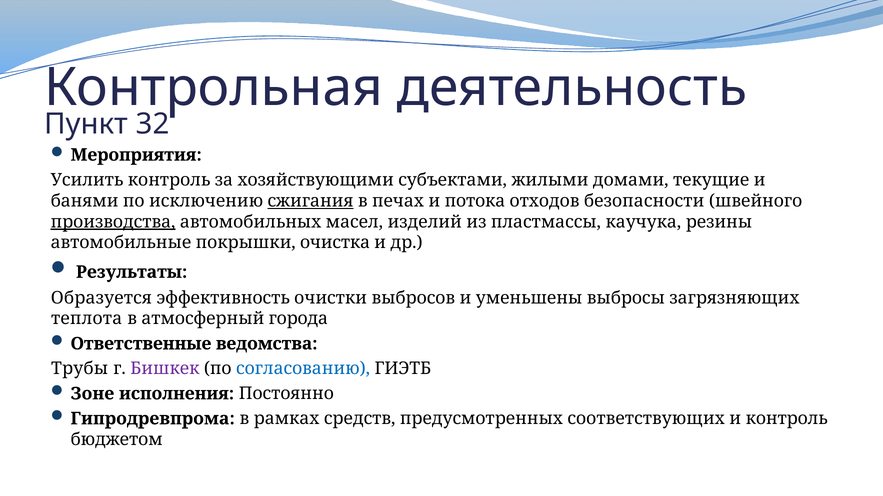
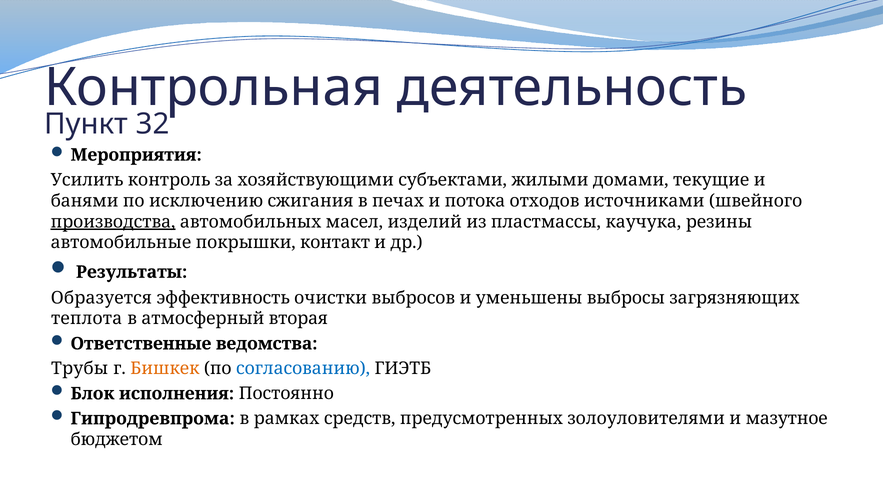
сжигания underline: present -> none (310, 201)
безопасности: безопасности -> источниками (644, 201)
очистка: очистка -> контакт (335, 243)
города: города -> вторая (298, 319)
Бишкек colour: purple -> orange (165, 369)
Зоне: Зоне -> Блок (92, 394)
соответствующих: соответствующих -> золоуловителями (646, 419)
и контроль: контроль -> мазутное (787, 419)
